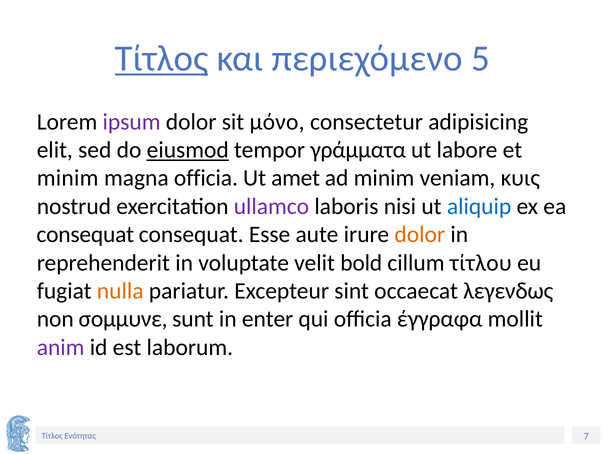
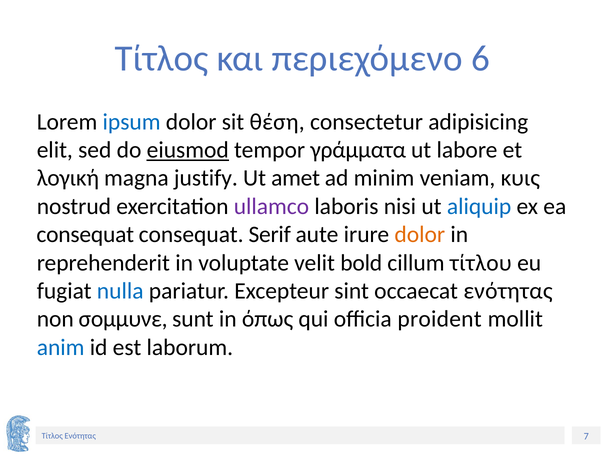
Τίτλος underline: present -> none (162, 59)
5: 5 -> 6 (480, 59)
ipsum colour: purple -> blue (132, 122)
μόνο: μόνο -> θέση (277, 122)
minim: minim -> λογική (68, 178)
magna officia: officia -> justify (206, 178)
Esse: Esse -> Serif (270, 234)
nulla colour: orange -> blue (120, 291)
occaecat λεγενδως: λεγενδως -> ενότητας (508, 291)
enter: enter -> όπως (268, 319)
έγγραφα: έγγραφα -> proident (440, 319)
anim colour: purple -> blue (61, 347)
